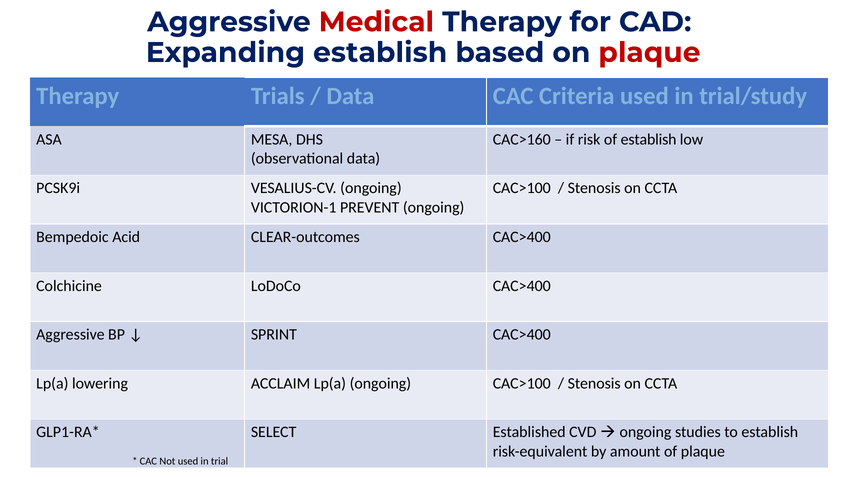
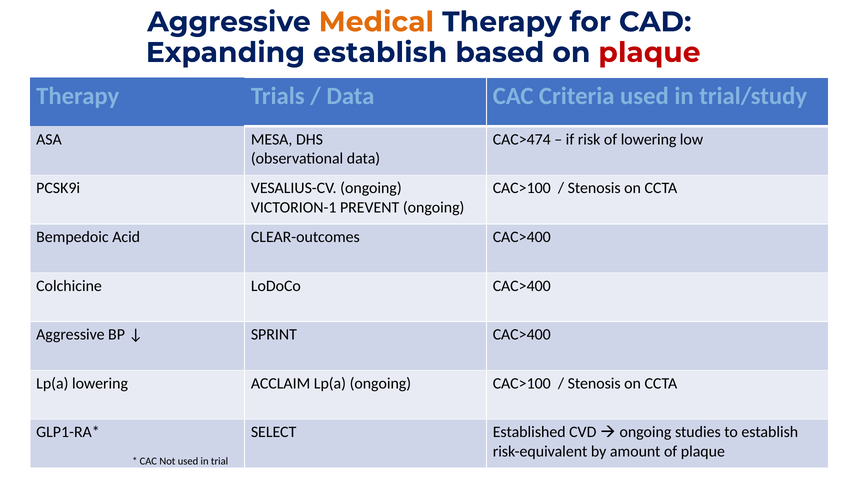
Medical colour: red -> orange (376, 22)
CAC>160: CAC>160 -> CAC>474 (522, 139)
of establish: establish -> lowering (649, 139)
